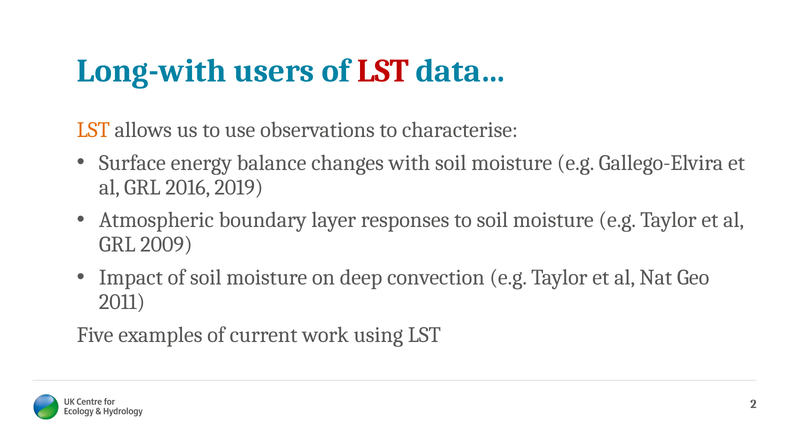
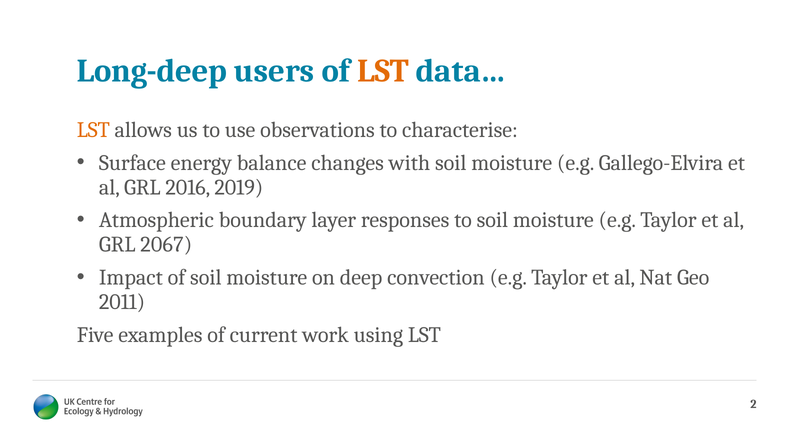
Long-with: Long-with -> Long-deep (152, 71)
LST colour: red -> orange (383, 71)
2009: 2009 -> 2067 (166, 245)
